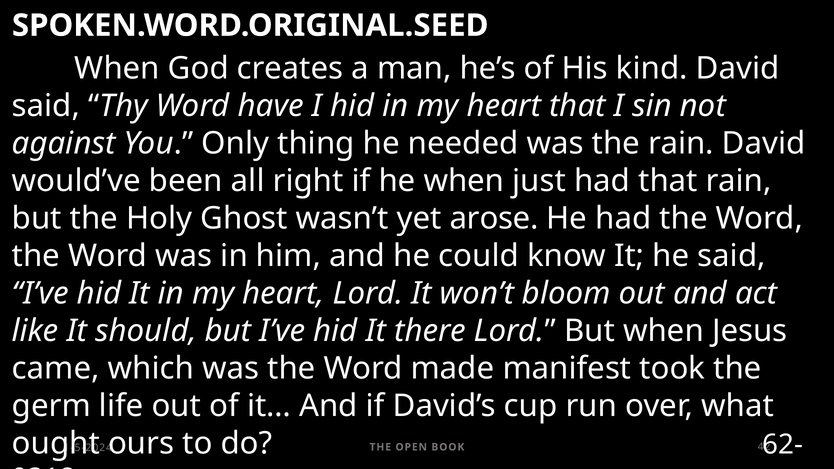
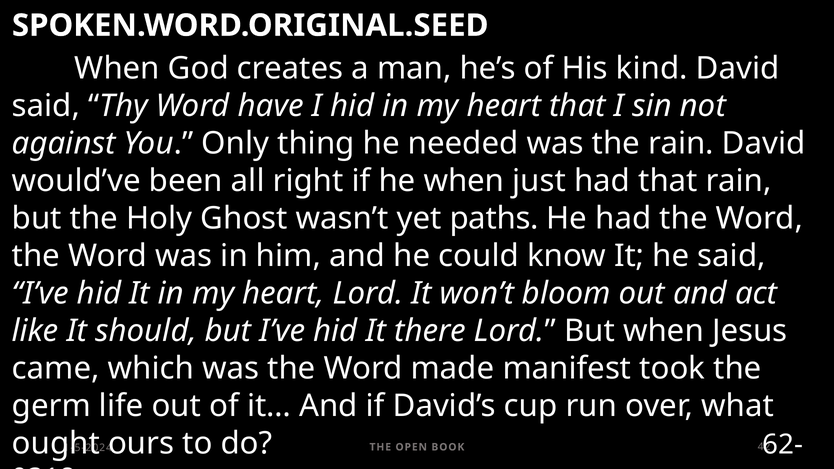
arose: arose -> paths (494, 218)
